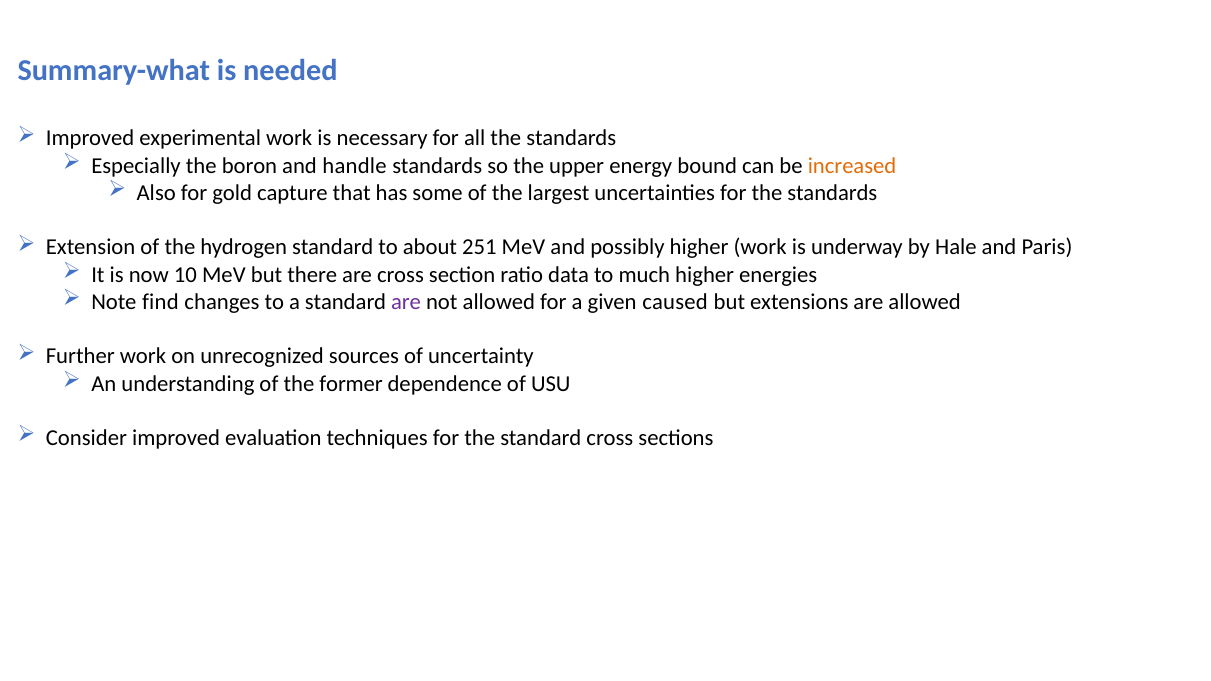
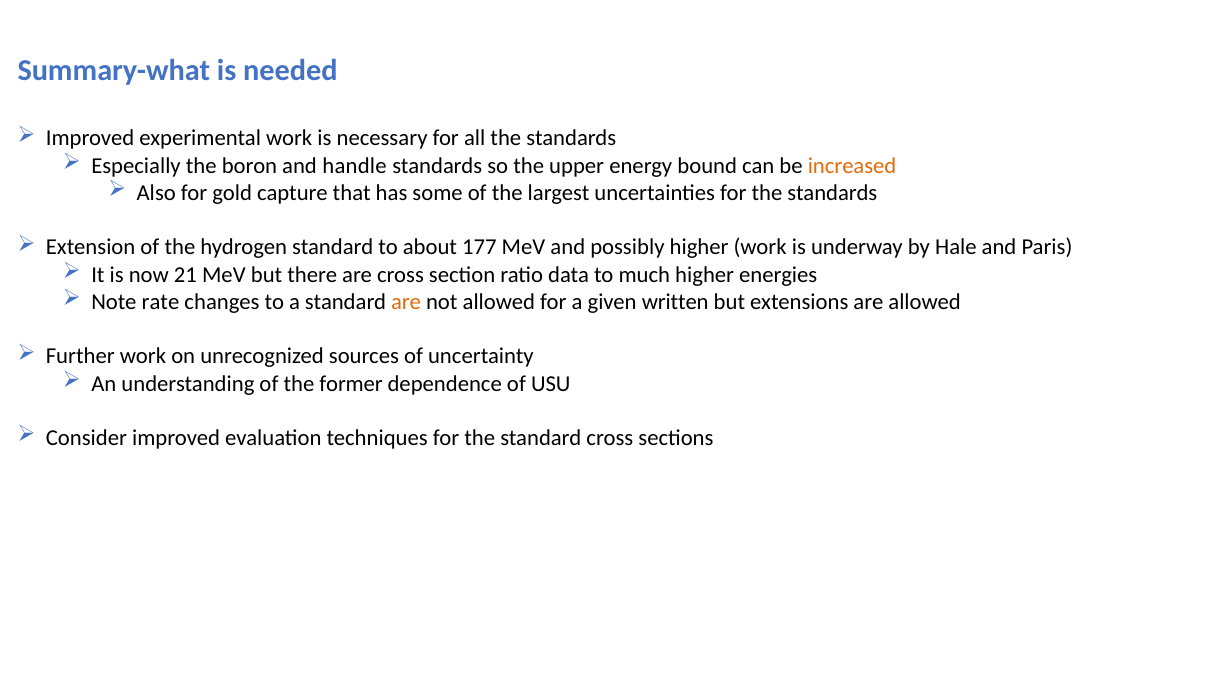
251: 251 -> 177 (479, 247)
10: 10 -> 21 (185, 275)
find: find -> rate (161, 302)
are colour: purple -> orange (406, 302)
caused: caused -> written (675, 302)
